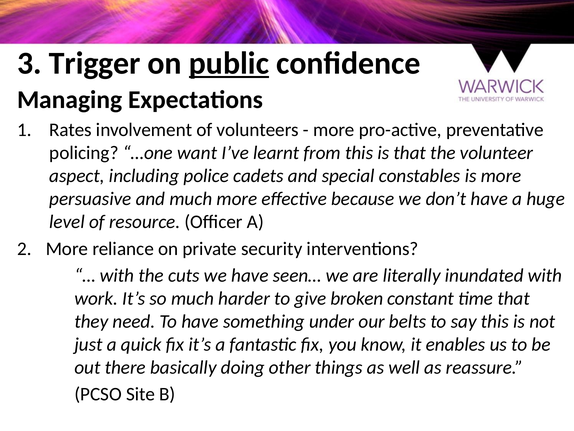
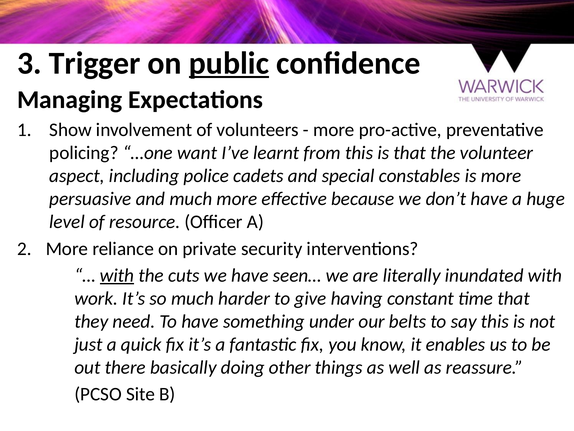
Rates: Rates -> Show (70, 130)
with underline: none -> present (117, 275)
broken: broken -> having (357, 298)
